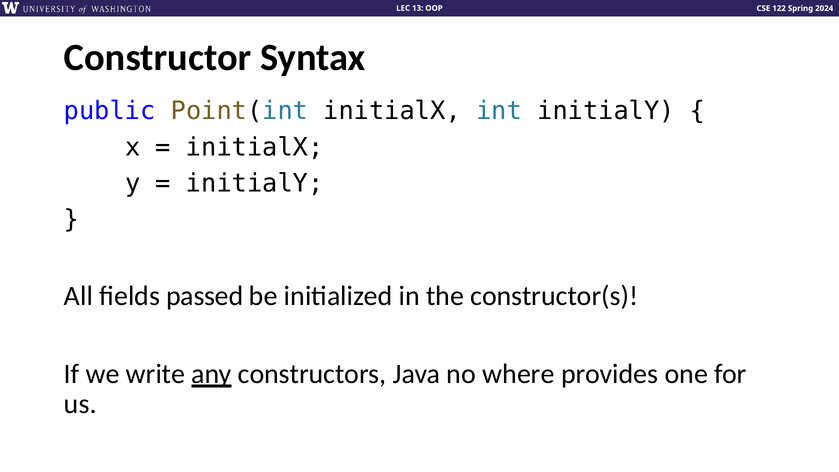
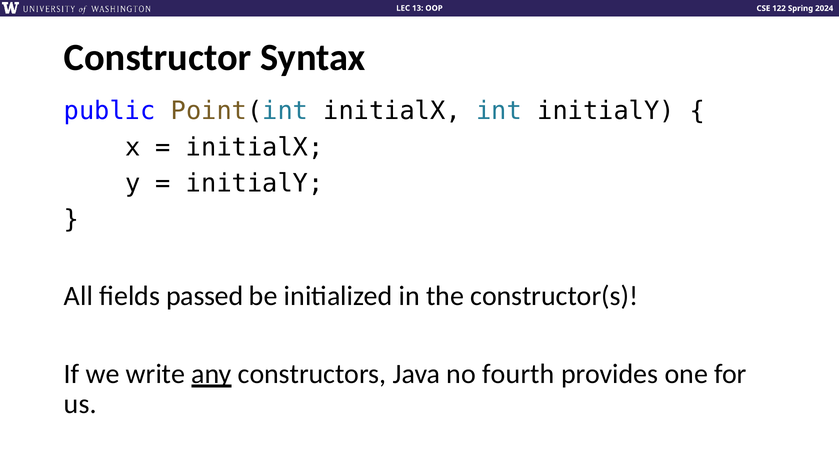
where: where -> fourth (518, 374)
